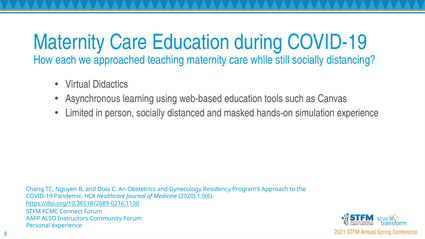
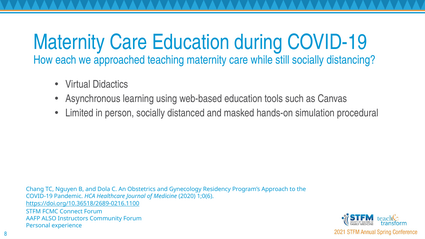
simulation experience: experience -> procedural (358, 113)
